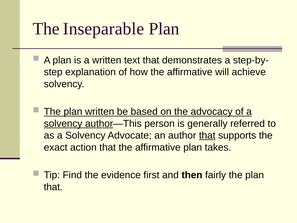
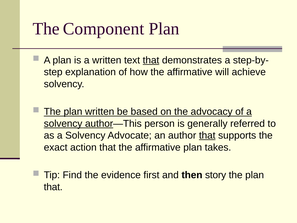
Inseparable: Inseparable -> Component (104, 29)
that underline: none -> present (151, 60)
fairly: fairly -> story (216, 175)
